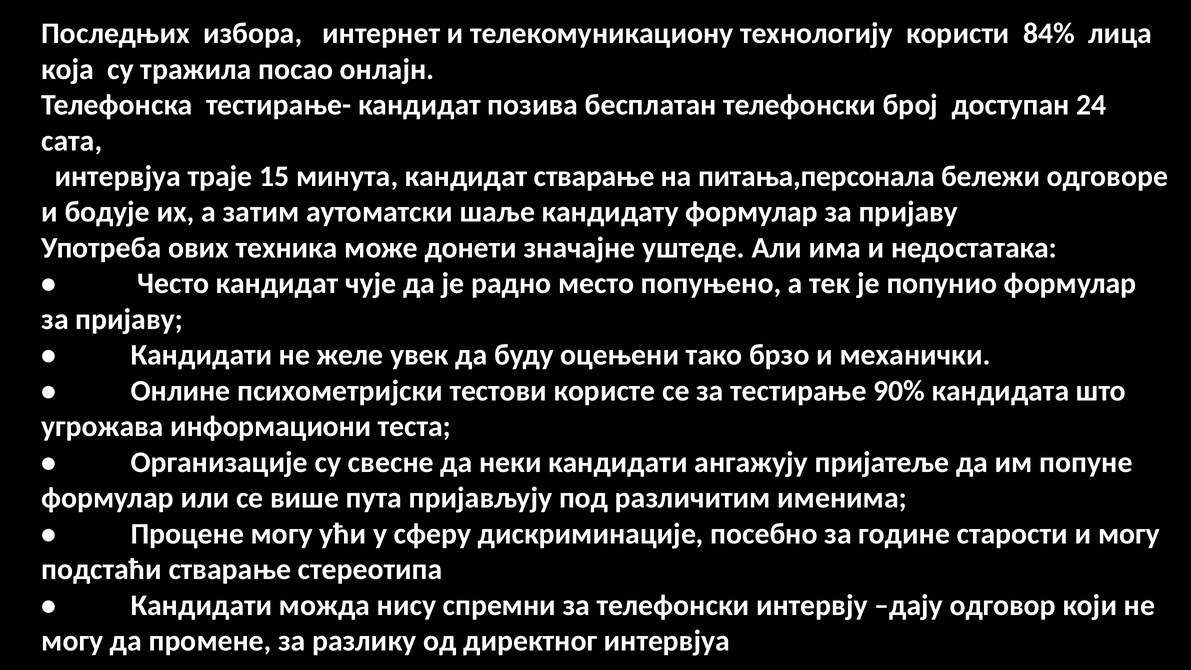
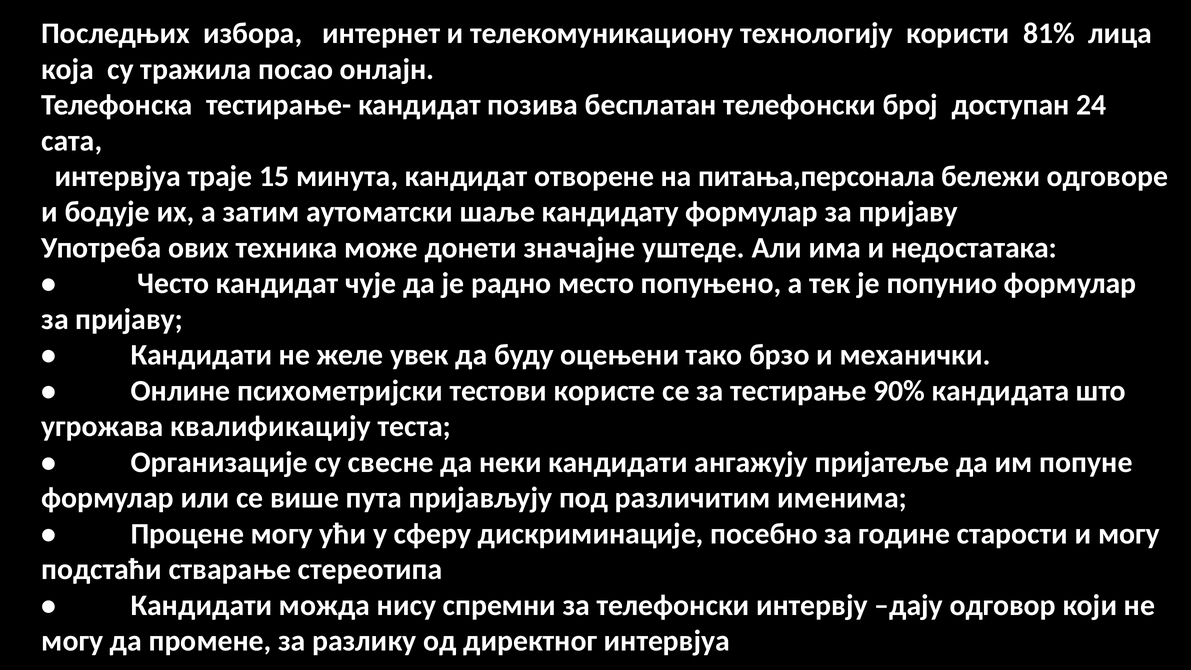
84%: 84% -> 81% (1049, 33)
кандидат стварање: стварање -> отворене (594, 176)
информациони: информациони -> квалификацију (271, 427)
